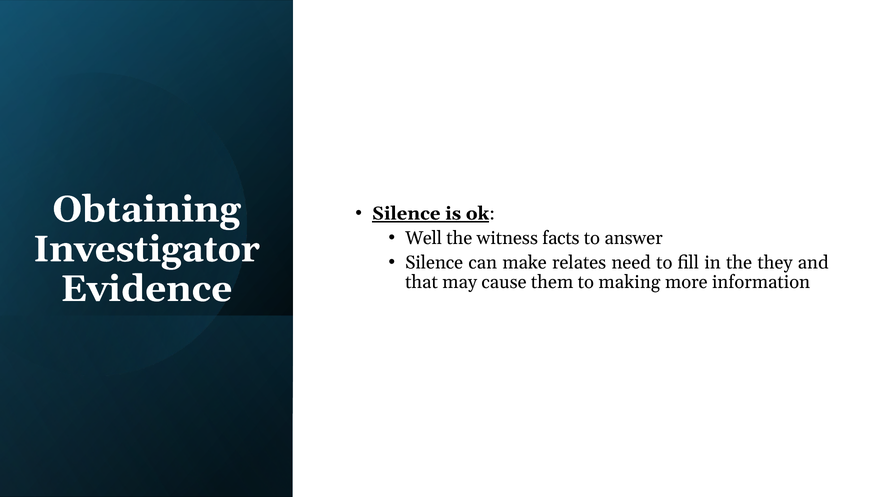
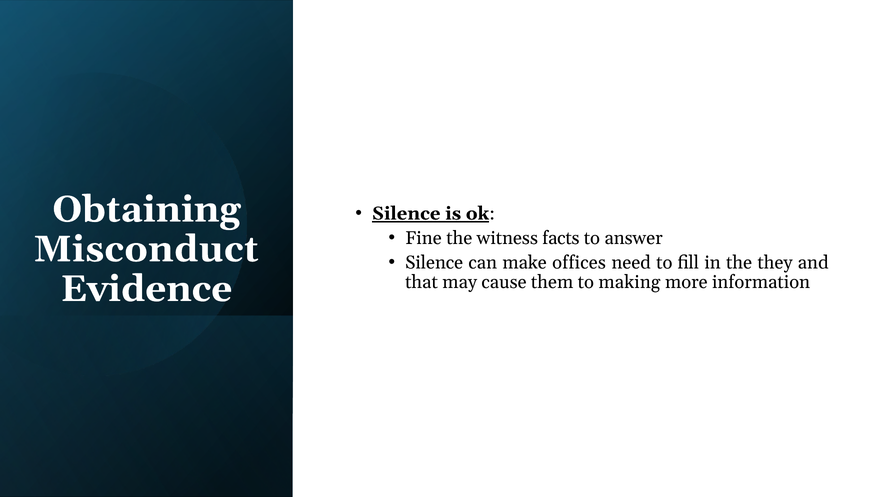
Well: Well -> Fine (423, 238)
Investigator: Investigator -> Misconduct (146, 249)
relates: relates -> offices (579, 263)
